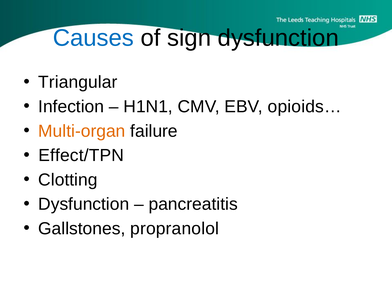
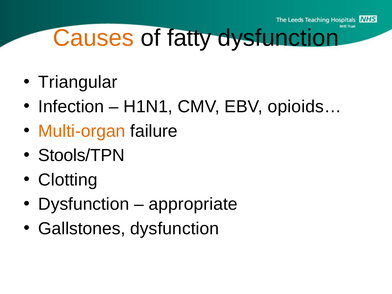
Causes colour: blue -> orange (93, 38)
sign: sign -> fatty (189, 38)
Effect/TPN: Effect/TPN -> Stools/TPN (81, 155)
pancreatitis: pancreatitis -> appropriate (193, 204)
Gallstones propranolol: propranolol -> dysfunction (175, 229)
